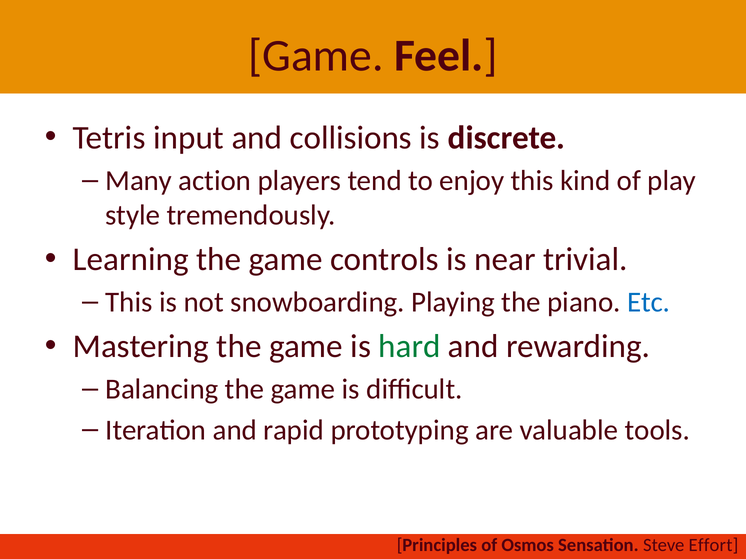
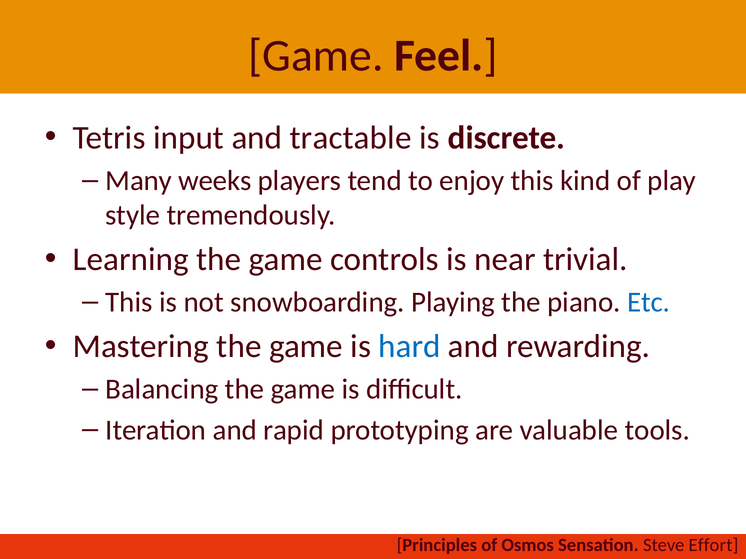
collisions: collisions -> tractable (351, 138)
action: action -> weeks (215, 181)
hard colour: green -> blue (409, 347)
